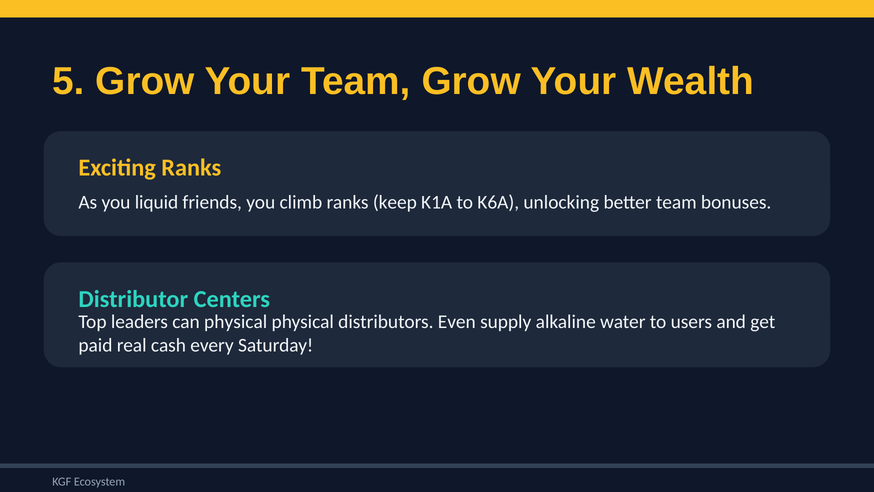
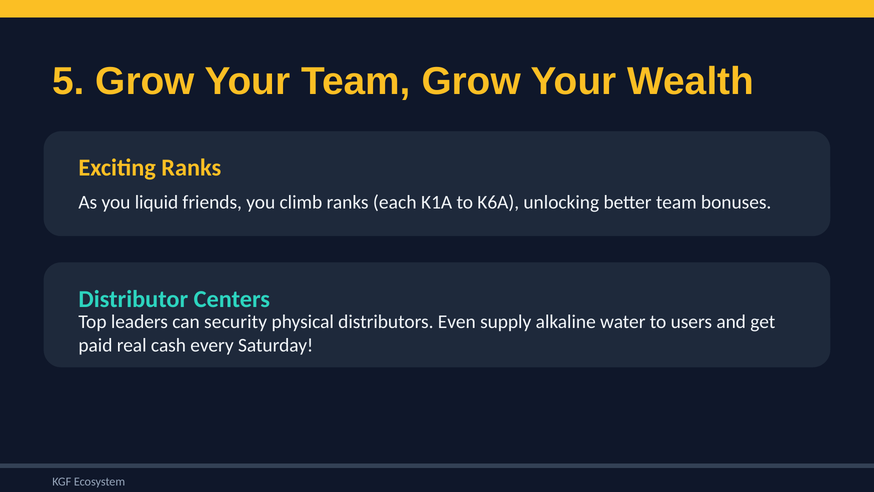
keep: keep -> each (395, 202)
can physical: physical -> security (236, 322)
